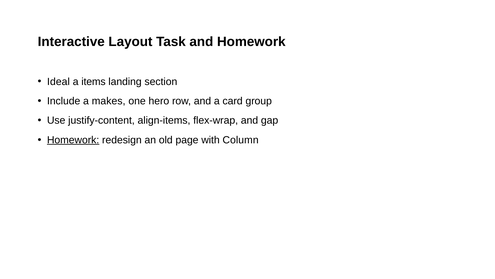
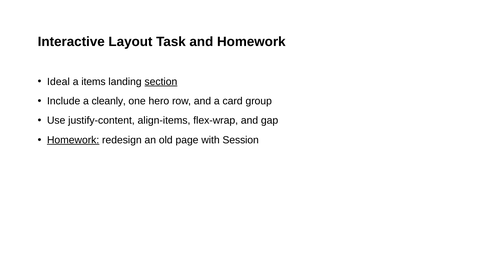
section underline: none -> present (161, 81)
makes: makes -> cleanly (109, 101)
Column: Column -> Session (241, 140)
